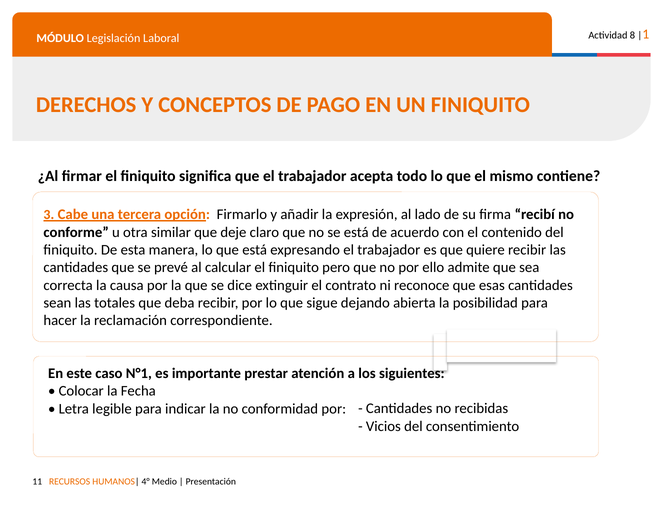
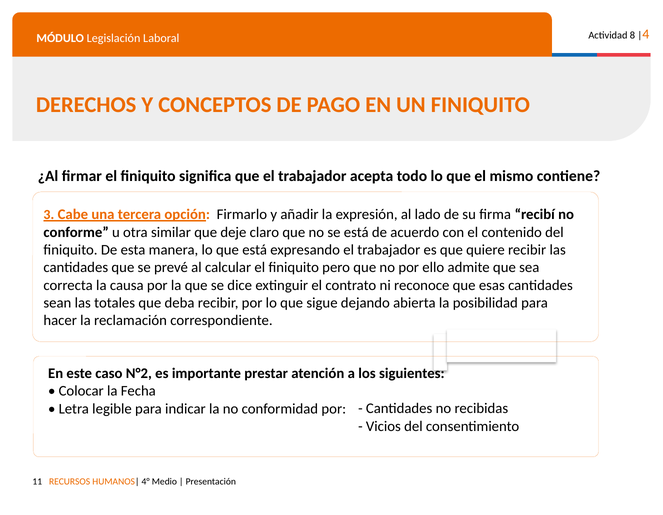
1: 1 -> 4 (646, 34)
N°1: N°1 -> N°2 (139, 374)
